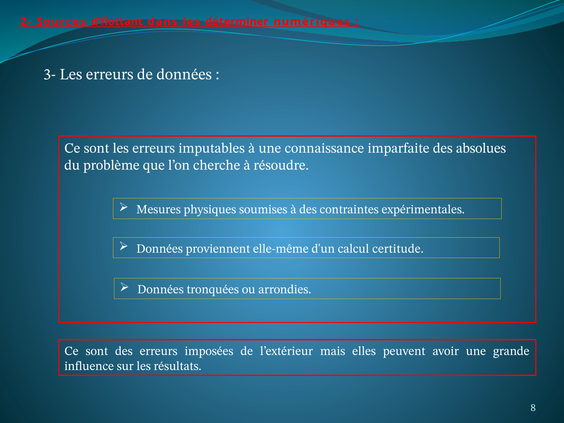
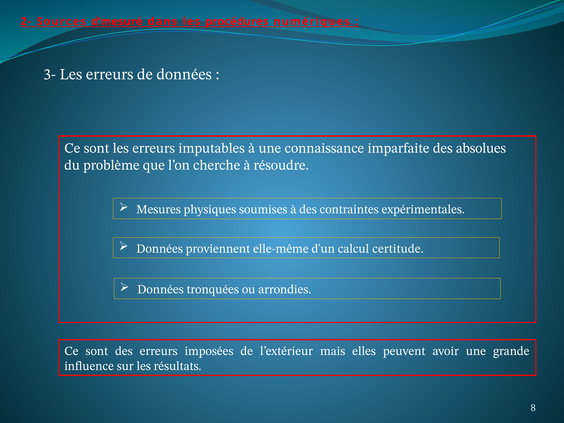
d’flottant: d’flottant -> d’mesuré (117, 21)
déterminer: déterminer -> procédures (237, 21)
